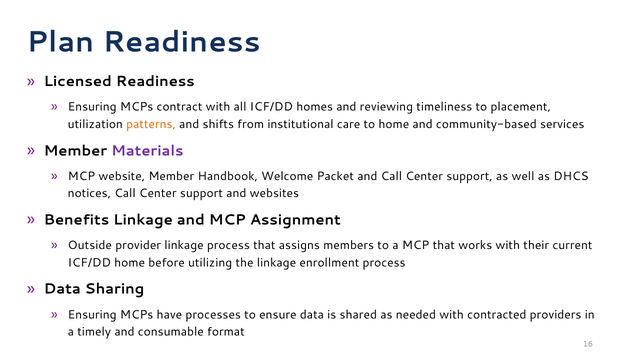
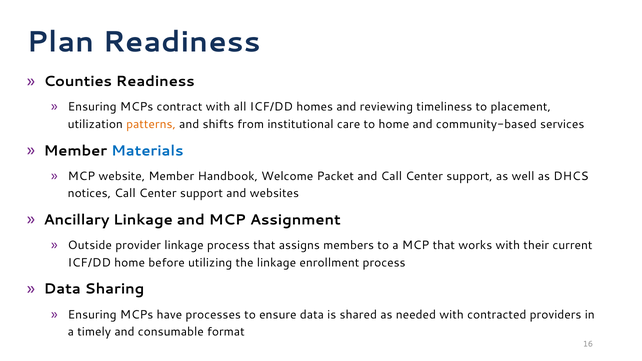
Licensed: Licensed -> Counties (78, 82)
Materials colour: purple -> blue (147, 151)
Benefits: Benefits -> Ancillary (77, 220)
